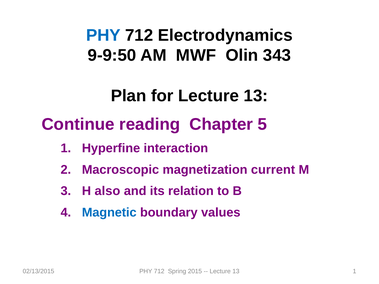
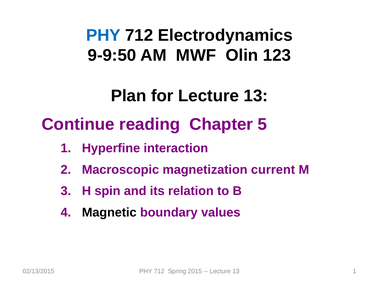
343: 343 -> 123 (277, 55)
also: also -> spin (107, 191)
Magnetic colour: blue -> black (109, 213)
